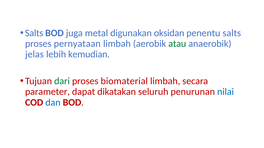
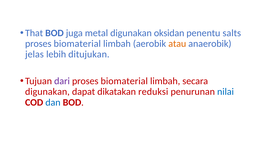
Salts: Salts -> That (34, 33)
pernyataan: pernyataan -> biomaterial (77, 44)
atau colour: green -> orange (177, 44)
kemudian: kemudian -> ditujukan (89, 54)
dari colour: green -> purple (62, 81)
parameter: parameter -> digunakan (47, 92)
seluruh: seluruh -> reduksi (153, 92)
